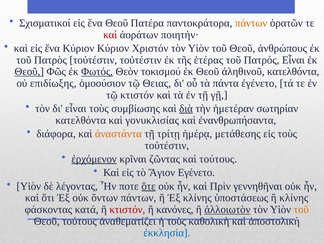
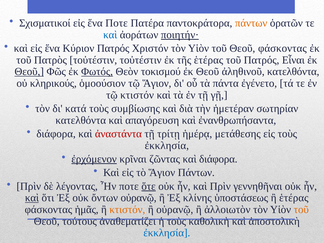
ἕνα Θεοῦ: Θεοῦ -> Ποτε (117, 23)
καὶ colour: red -> blue (110, 35)
ποιητήν· underline: none -> present (180, 35)
Κύριον Κύριον: Κύριον -> Πατρός (113, 48)
Θεοῦ ἀνθρώπους: ἀνθρώπους -> φάσκοντας (282, 48)
επιδίωξης: επιδίωξης -> κληρικούς (53, 83)
τῷ Θειας: Θειας -> Ἅγιον (157, 83)
δι εἶναι: εἶναι -> κατά (76, 109)
διὰ underline: present -> none (186, 109)
γονυκλισίας: γονυκλισίας -> απαγόρευση (152, 120)
ἀναστάντα colour: orange -> red (118, 134)
τοὐτέστιν: τοὐτέστιν -> ἐκκλησία (167, 145)
καὶ τούτους: τούτους -> διάφορα (218, 159)
Ἅγιον Εγένετο: Εγένετο -> Πάντων (196, 173)
Υἱὸν: Υἱὸν -> Πρὶν (29, 186)
καὶ underline: none -> present (32, 198)
ὄντων πάντων: πάντων -> οὐρανῷ (139, 198)
ἢ κλίνης: κλίνης -> ἑτέρας (294, 198)
κατά: κατά -> ἡμᾶς (87, 210)
κτιστόν colour: red -> orange (127, 210)
ἢ κανόνες: κανόνες -> οὐρανῷ (175, 210)
ἀλλοιωτὸν underline: present -> none (227, 210)
